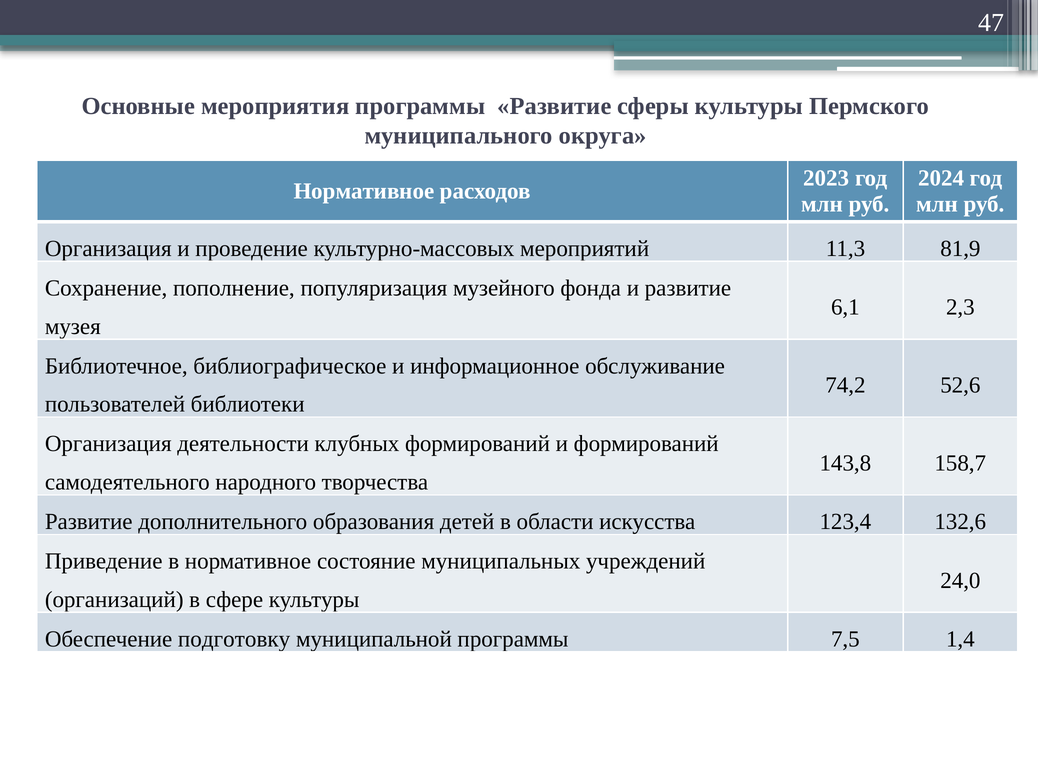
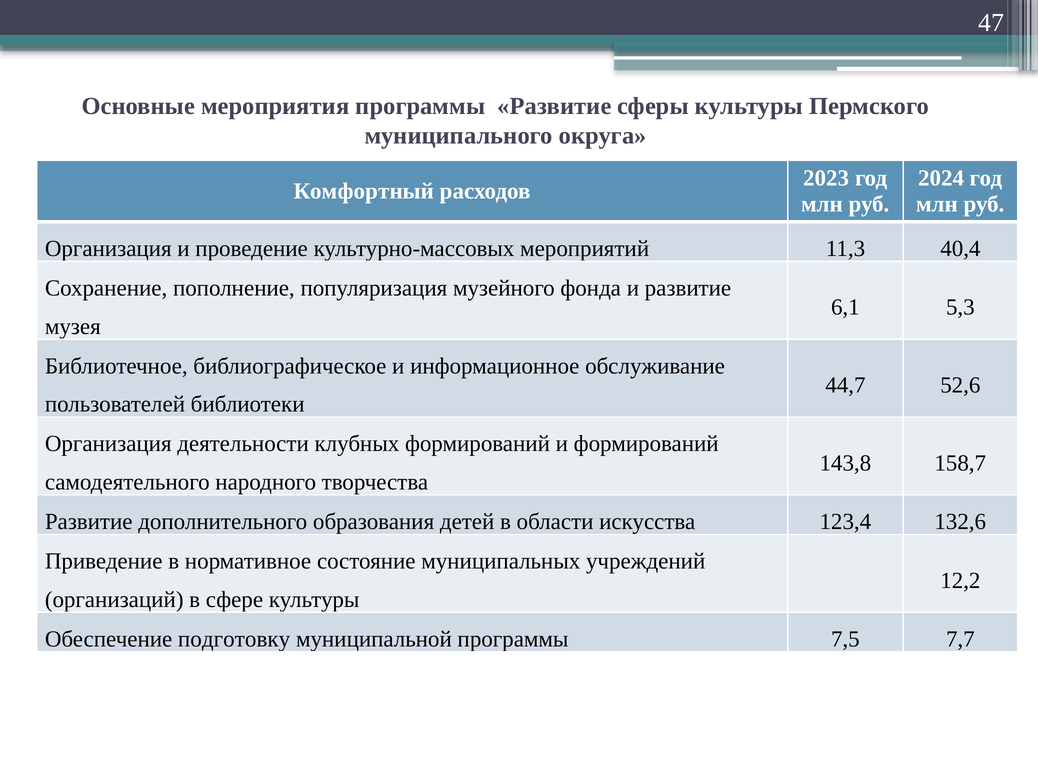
Нормативное: Нормативное -> Комфортный (364, 191)
81,9: 81,9 -> 40,4 (960, 249)
2,3: 2,3 -> 5,3 (960, 308)
74,2: 74,2 -> 44,7 (845, 385)
24,0: 24,0 -> 12,2 (960, 581)
1,4: 1,4 -> 7,7 (960, 640)
